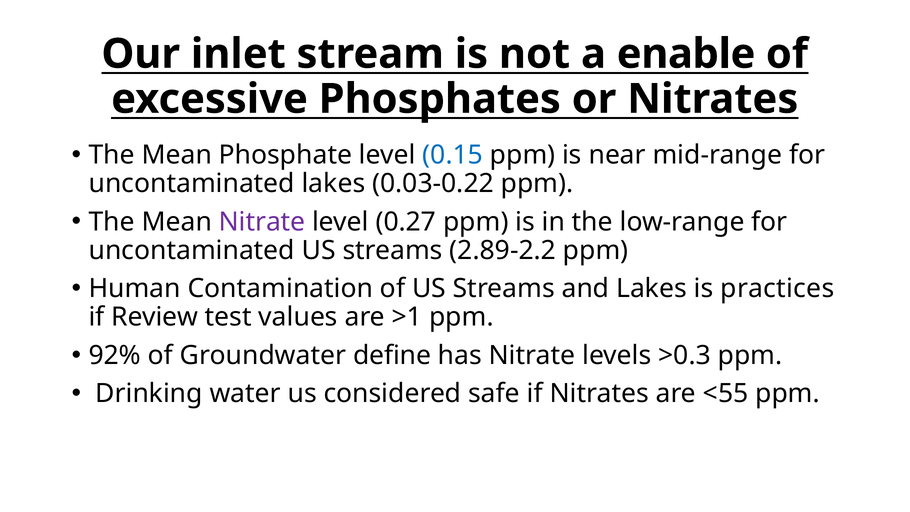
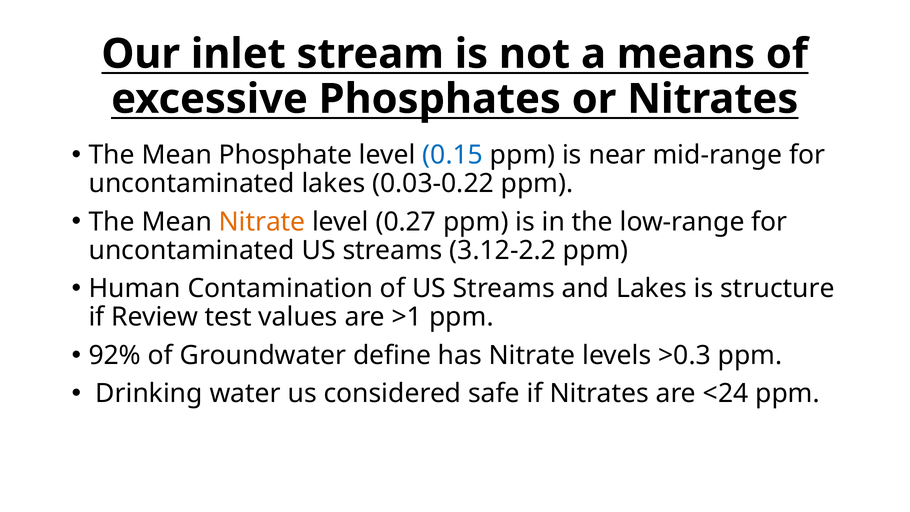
enable: enable -> means (686, 54)
Nitrate colour: purple -> orange (262, 222)
2.89-2.2: 2.89-2.2 -> 3.12-2.2 (503, 251)
practices: practices -> structure (778, 289)
<55: <55 -> <24 (726, 394)
